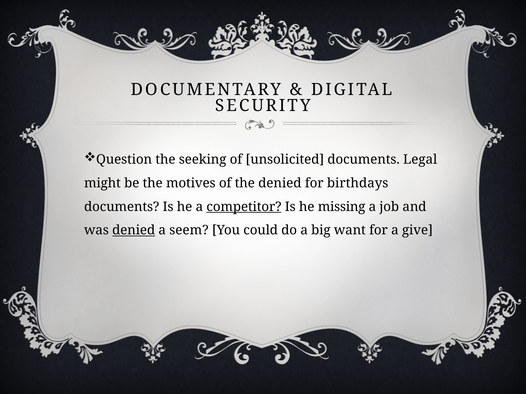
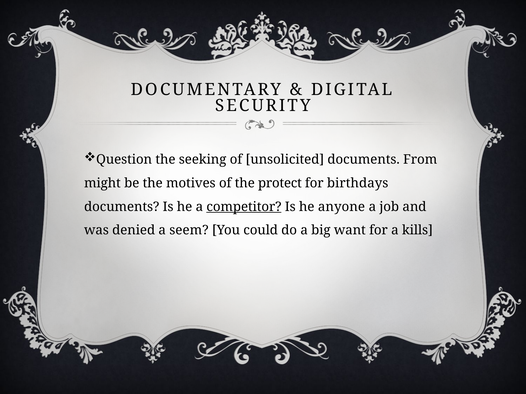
Legal: Legal -> From (420, 160)
the denied: denied -> protect (280, 183)
missing: missing -> anyone (341, 207)
denied underline: present -> none (134, 231)
give: give -> kills (417, 231)
